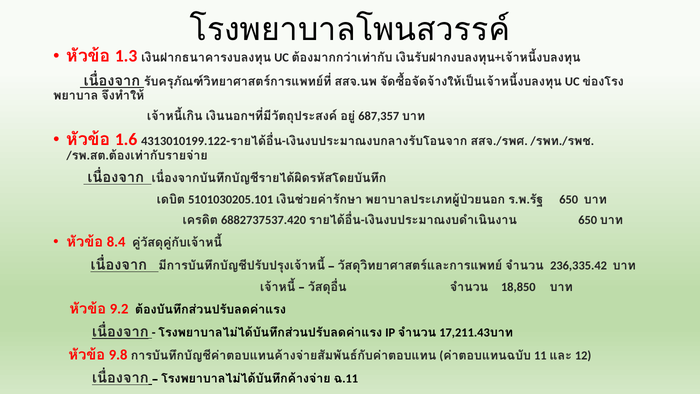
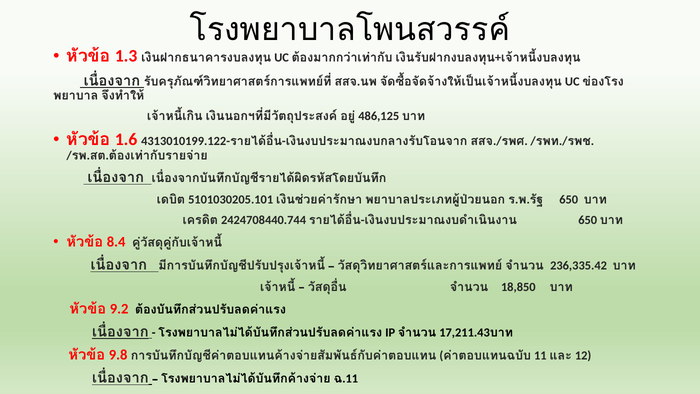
687,357: 687,357 -> 486,125 (379, 116)
6882737537.420: 6882737537.420 -> 2424708440.744 (264, 220)
